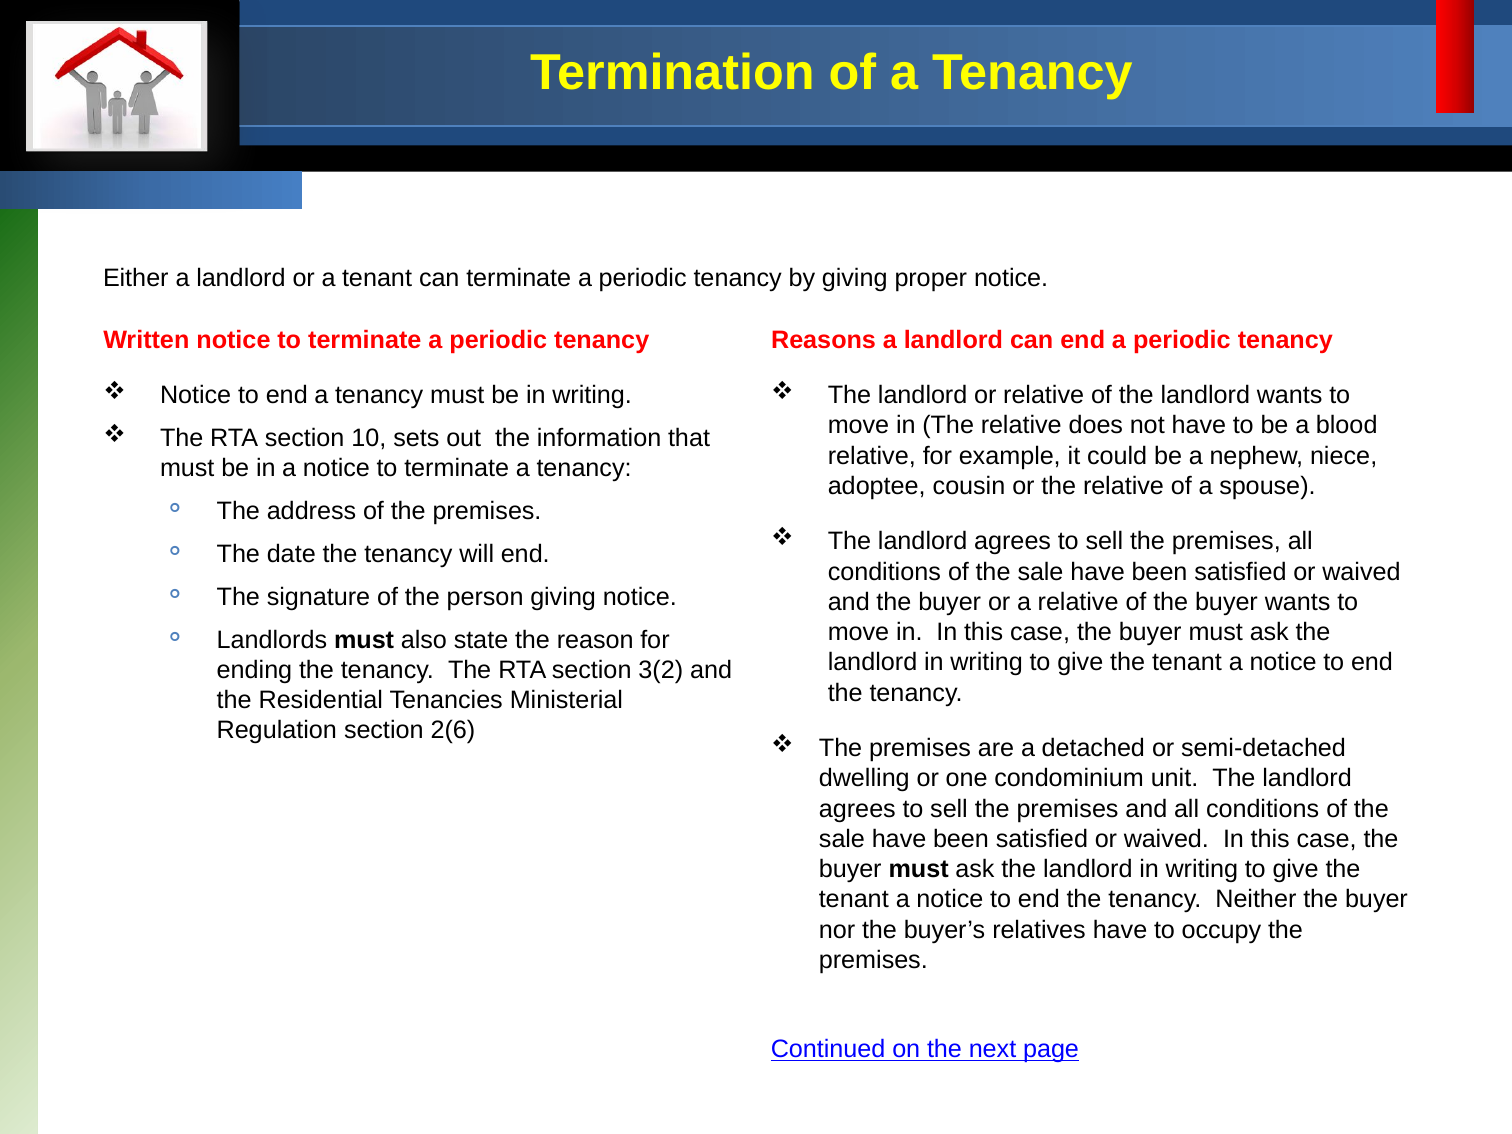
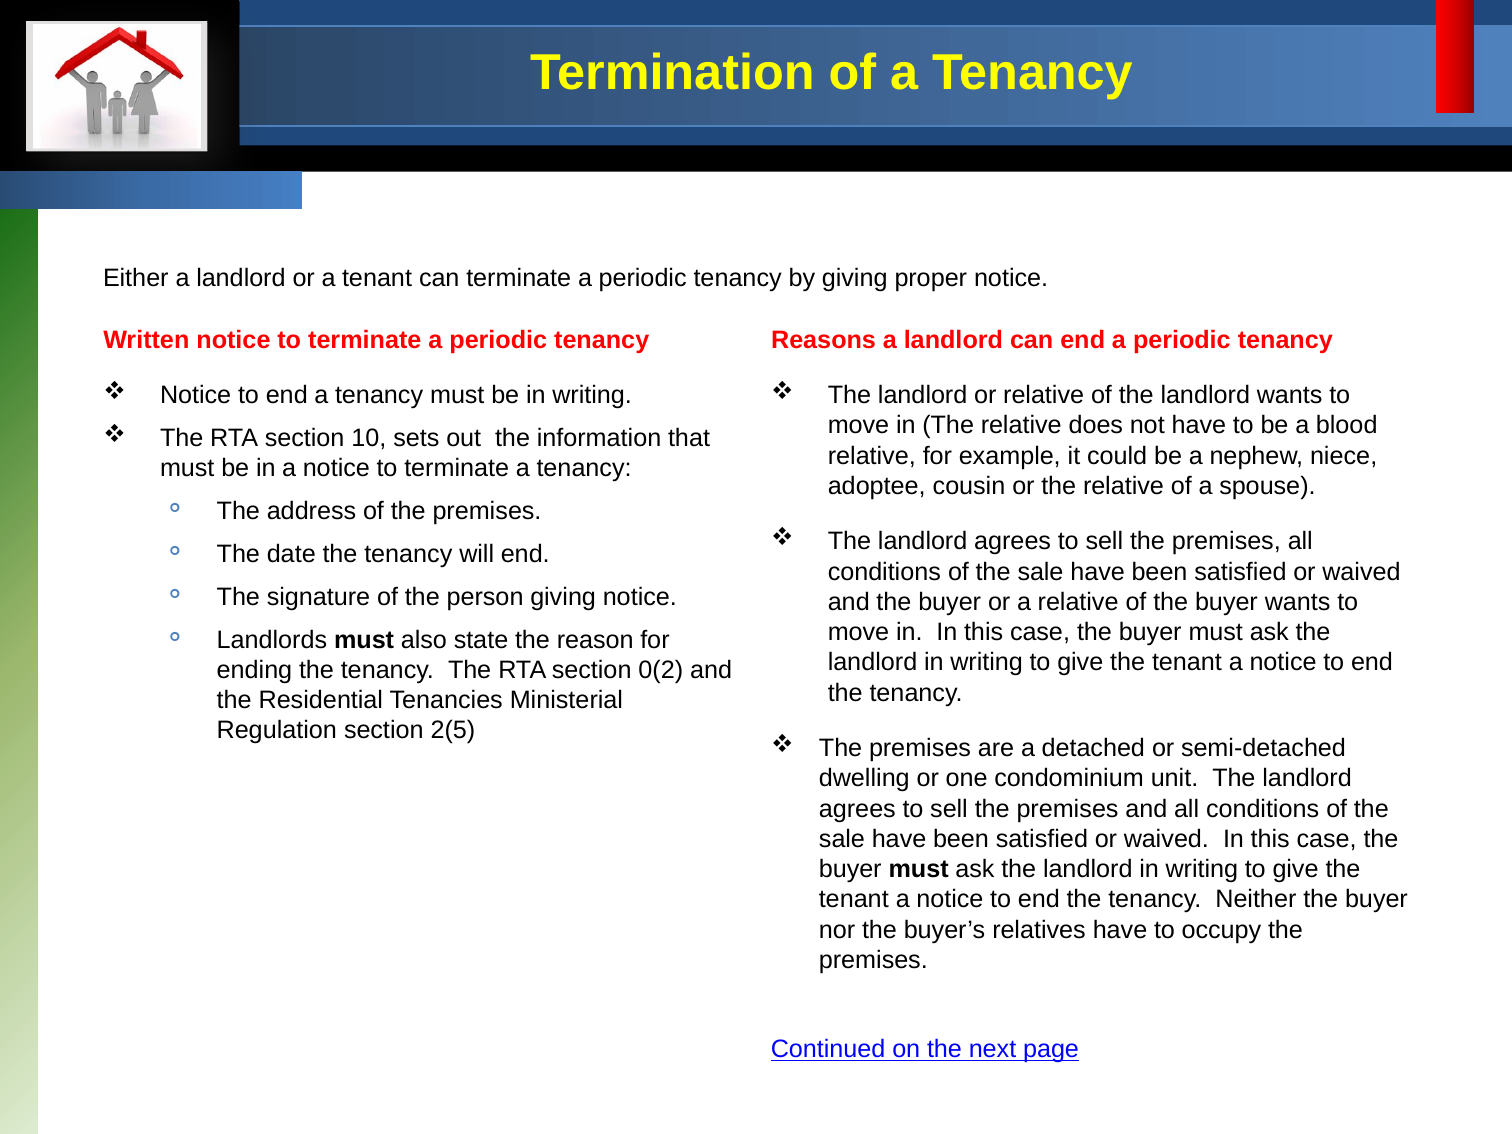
3(2: 3(2 -> 0(2 (661, 670)
2(6: 2(6 -> 2(5 (453, 731)
